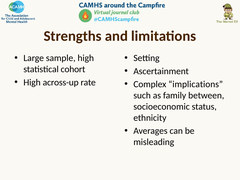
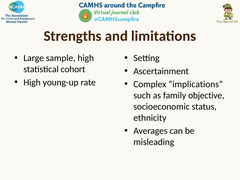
across-up: across-up -> young-up (61, 82)
between: between -> objective (206, 95)
